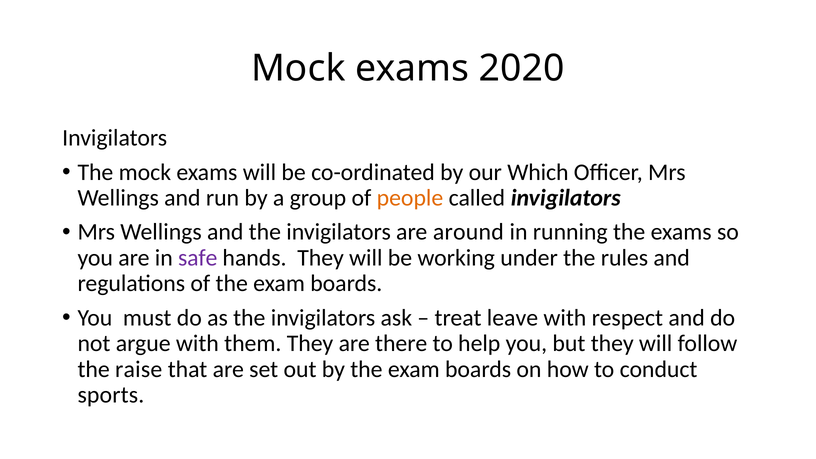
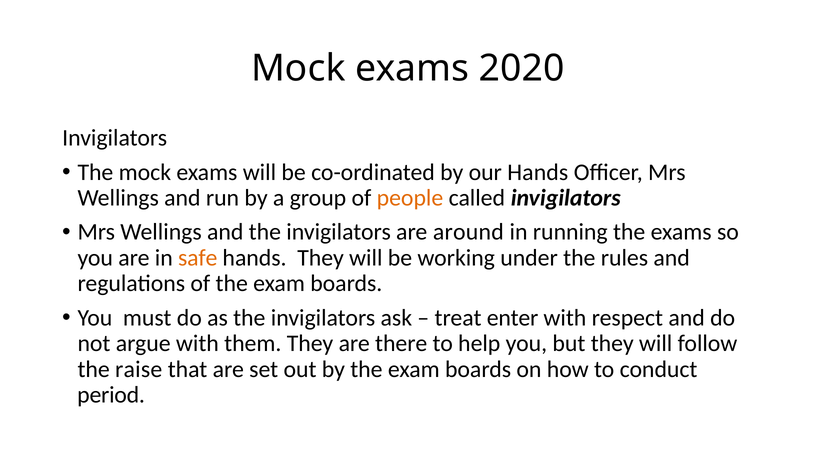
our Which: Which -> Hands (538, 172)
safe colour: purple -> orange (198, 258)
leave: leave -> enter (513, 318)
sports: sports -> period (111, 395)
